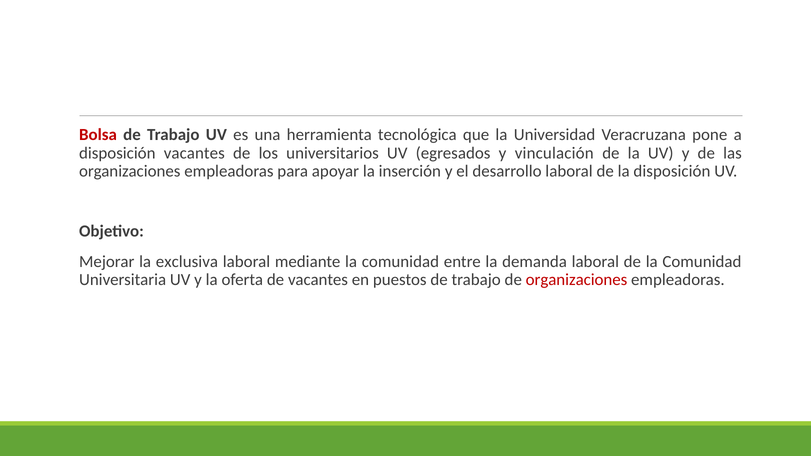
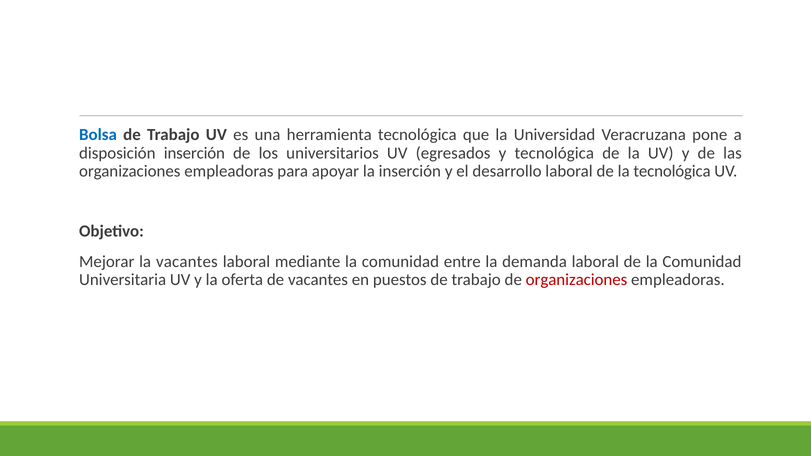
Bolsa colour: red -> blue (98, 135)
disposición vacantes: vacantes -> inserción (194, 153)
y vinculación: vinculación -> tecnológica (554, 153)
la disposición: disposición -> tecnológica (672, 171)
la exclusiva: exclusiva -> vacantes (187, 262)
